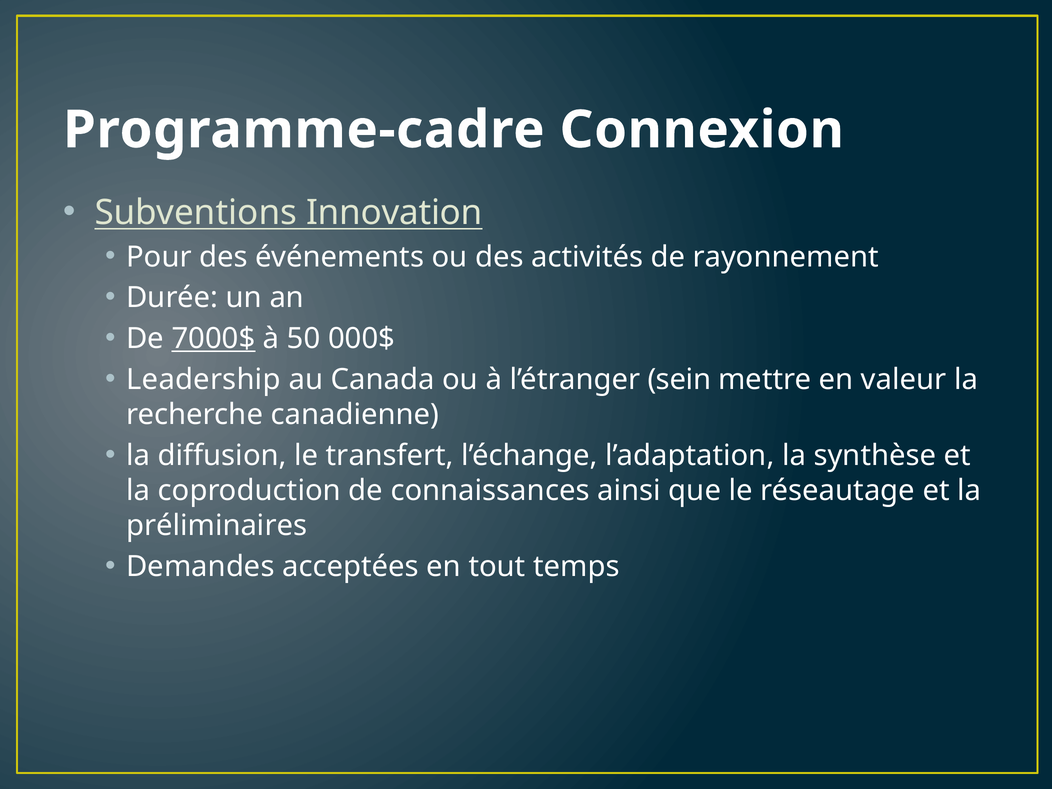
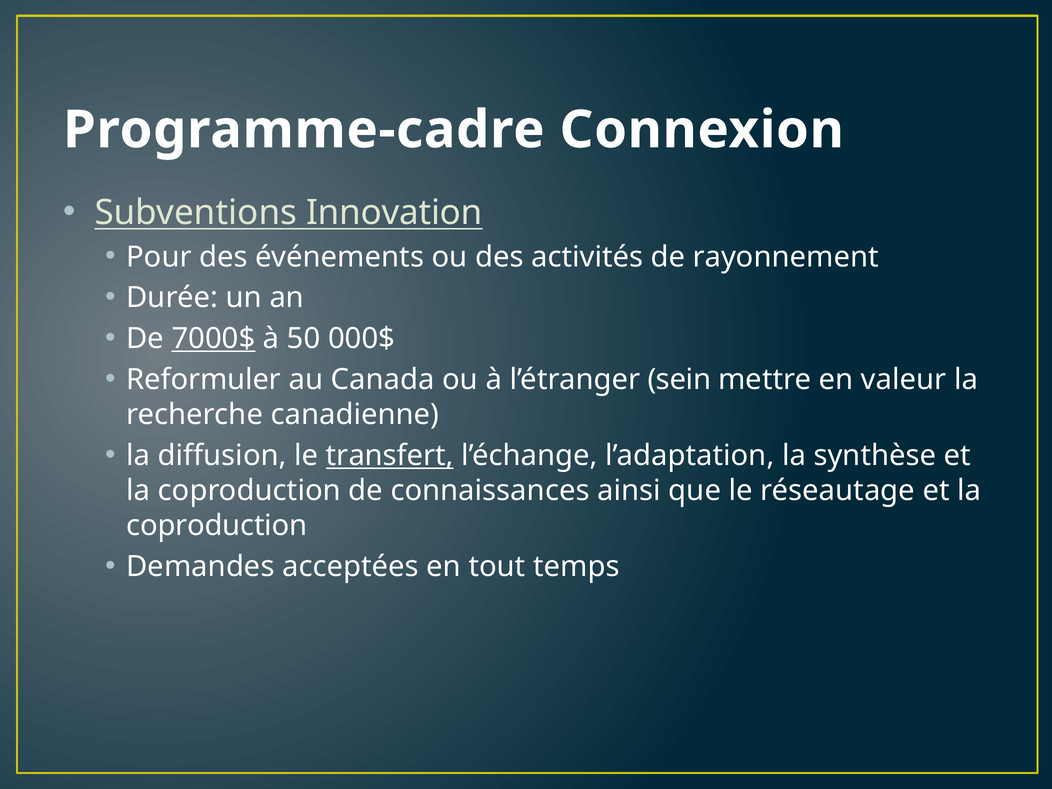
Leadership: Leadership -> Reformuler (204, 380)
transfert underline: none -> present (390, 456)
préliminaires: préliminaires -> coproduction (217, 526)
